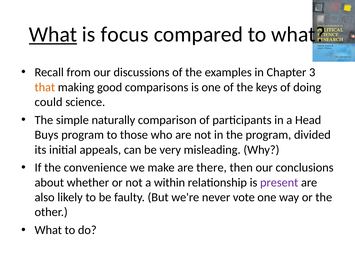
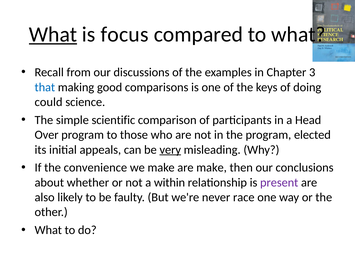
that colour: orange -> blue (45, 87)
naturally: naturally -> scientific (113, 120)
Buys: Buys -> Over (47, 134)
divided: divided -> elected (312, 134)
very underline: none -> present (170, 149)
are there: there -> make (212, 167)
vote: vote -> race (244, 197)
